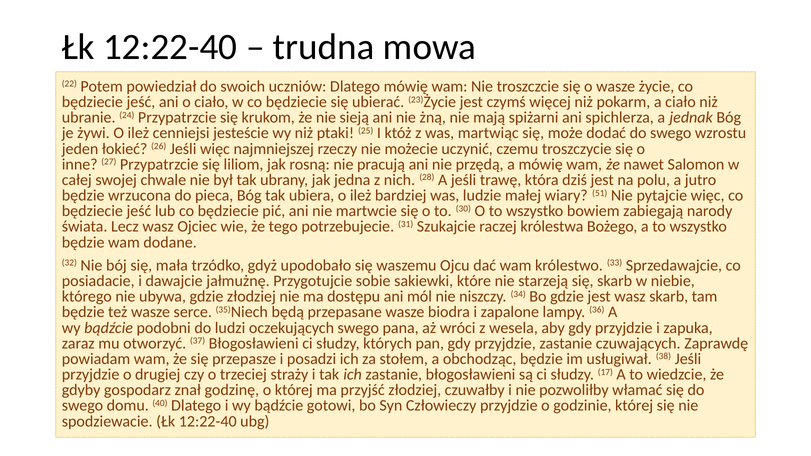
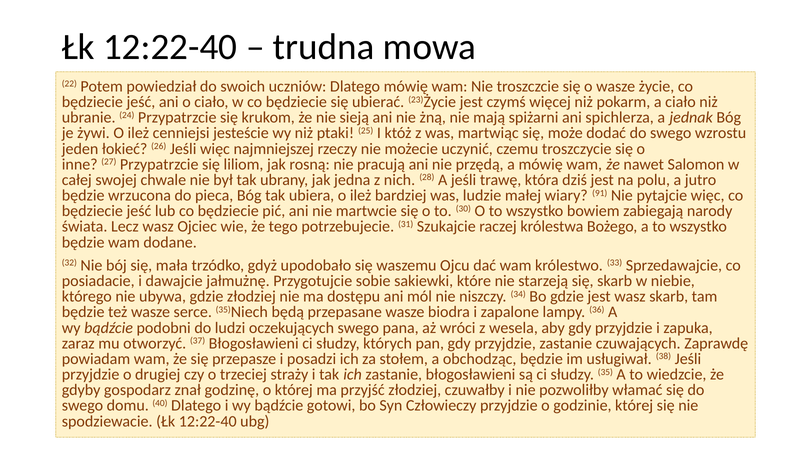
51: 51 -> 91 (600, 193)
17: 17 -> 35 (605, 372)
